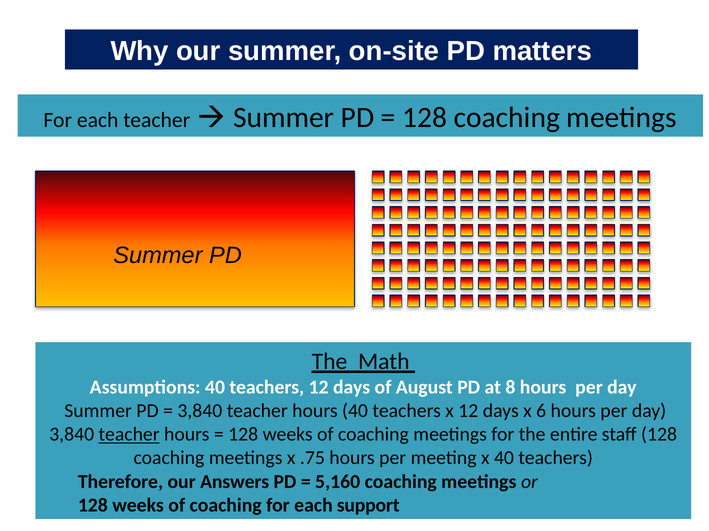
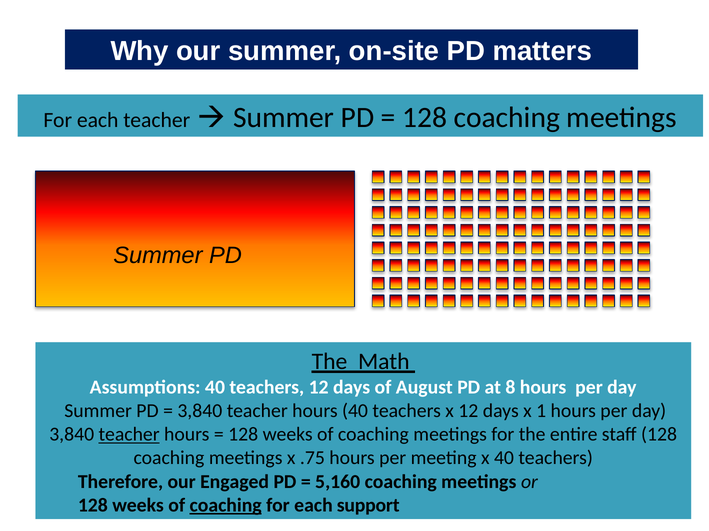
6: 6 -> 1 (541, 411)
Answers: Answers -> Engaged (235, 482)
coaching underline: none -> present (226, 506)
